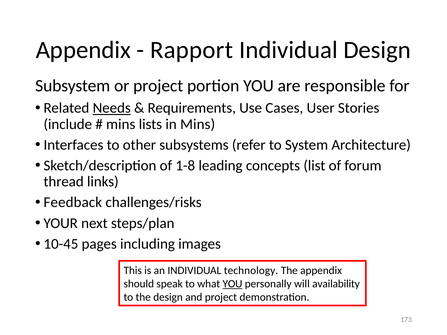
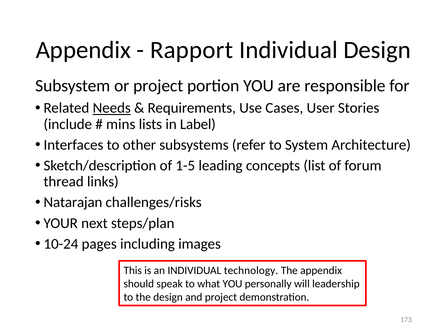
in Mins: Mins -> Label (198, 124)
1-8: 1-8 -> 1-5 (185, 166)
Feedback: Feedback -> Natarajan (73, 203)
10-45: 10-45 -> 10-24 (61, 244)
YOU underline: present -> none (233, 284)
availability: availability -> leadership (336, 284)
